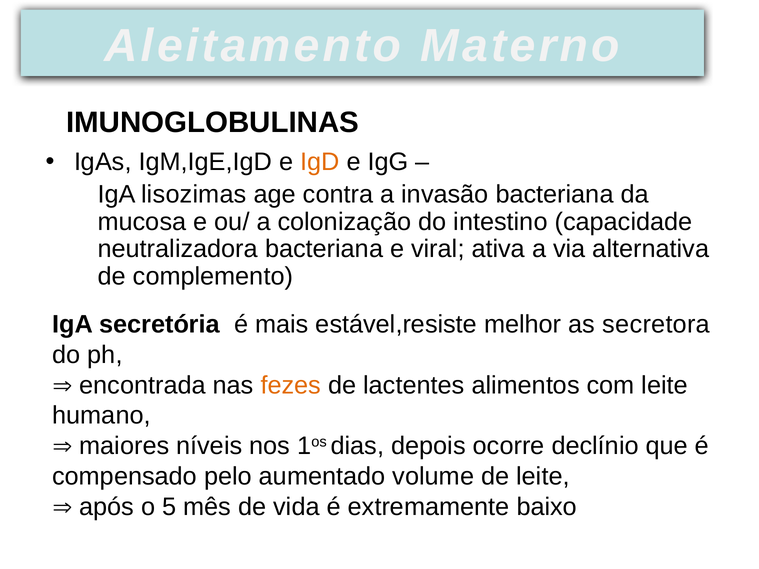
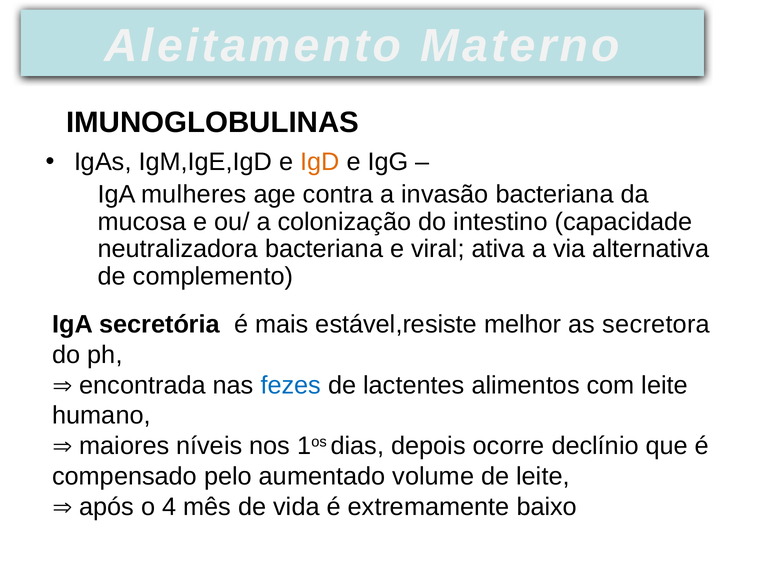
lisozimas: lisozimas -> mulheres (194, 194)
fezes colour: orange -> blue (291, 385)
5: 5 -> 4 (169, 507)
